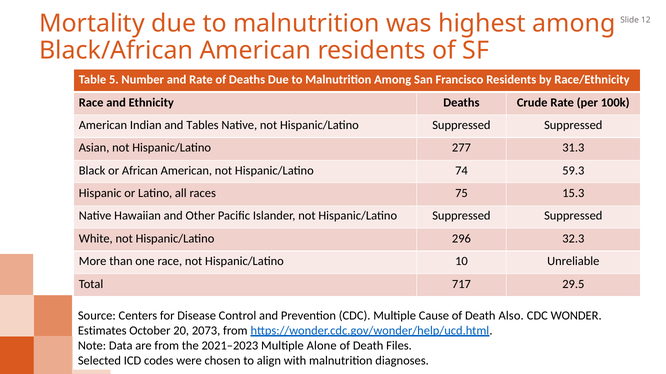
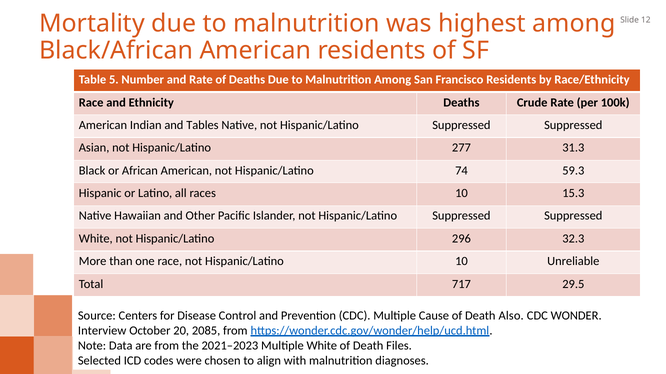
races 75: 75 -> 10 (461, 193)
Estimates: Estimates -> Interview (102, 331)
2073: 2073 -> 2085 (206, 331)
Multiple Alone: Alone -> White (322, 346)
